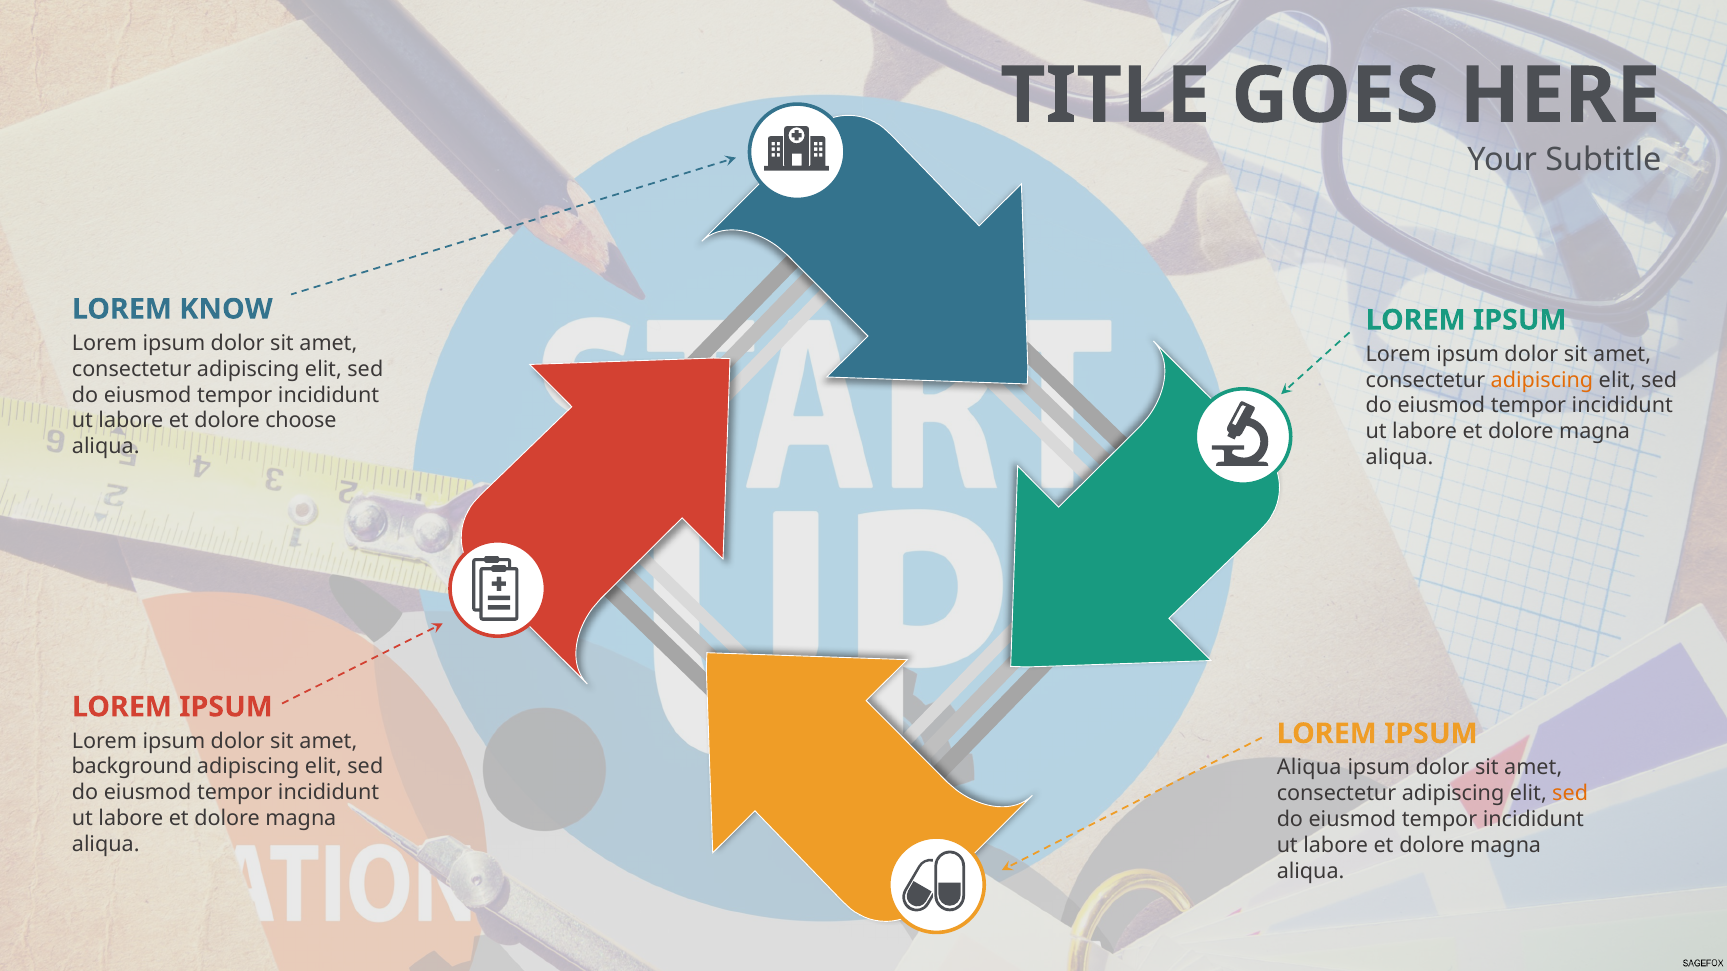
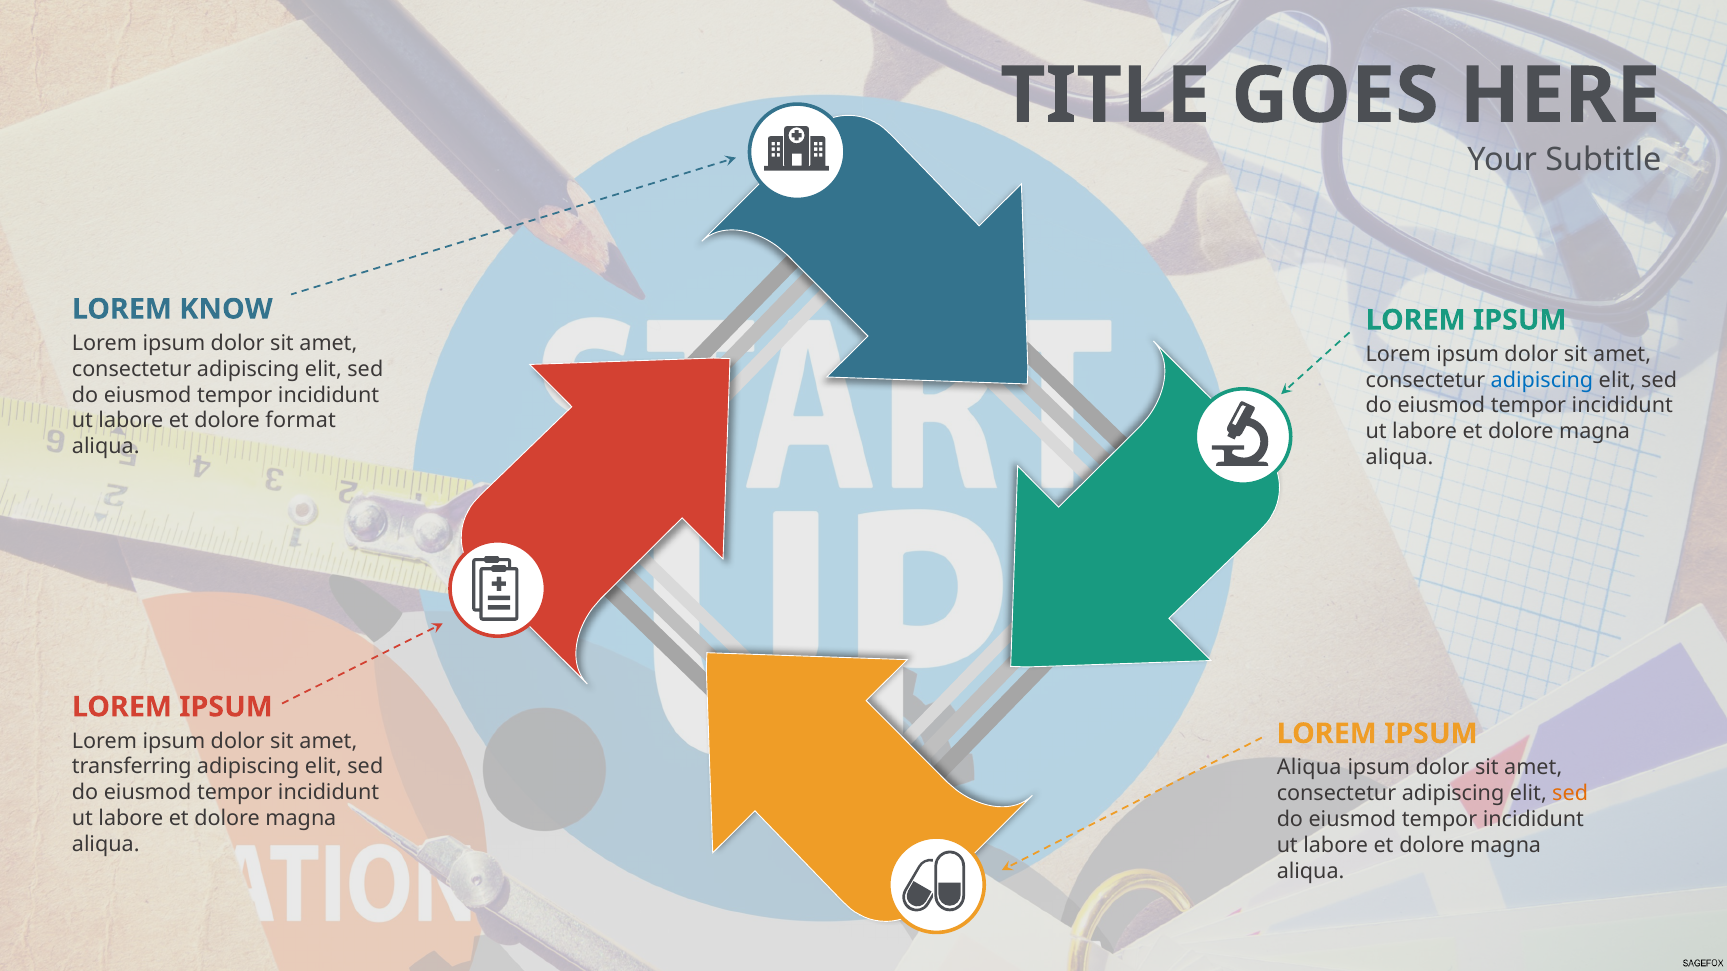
adipiscing colour: orange -> blue (1542, 380)
choose: choose -> format (301, 421)
background: background -> transferring (132, 767)
